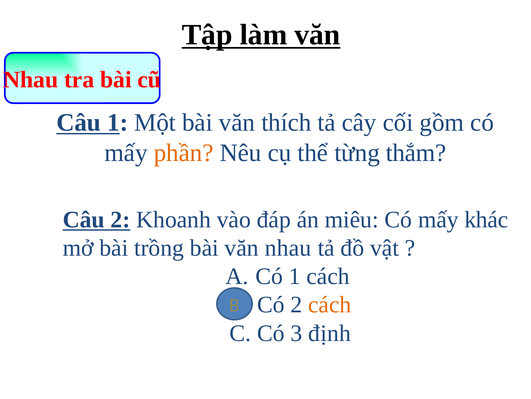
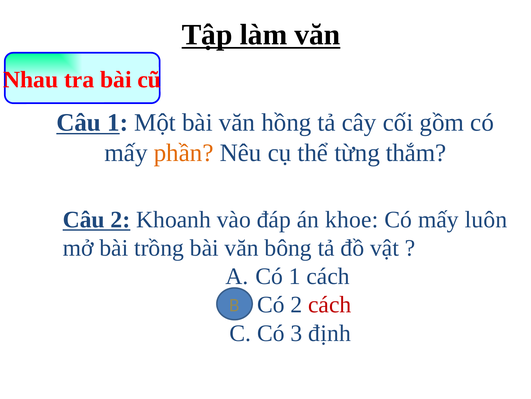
thích: thích -> hồng (286, 122)
miêu: miêu -> khoe (352, 219)
khác: khác -> luôn (486, 219)
văn nhau: nhau -> bông (288, 248)
cách colour: orange -> red (330, 304)
